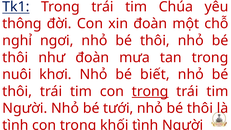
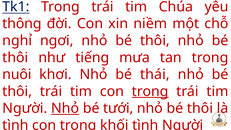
xin đoàn: đoàn -> niềm (150, 24)
như đoàn: đoàn -> tiếng (92, 57)
biết: biết -> thái (155, 74)
Nhỏ underline: none -> present (65, 108)
